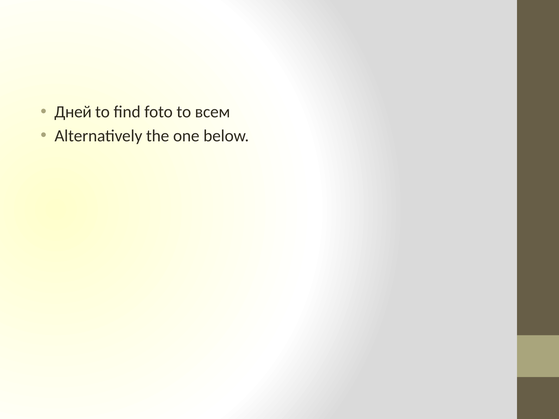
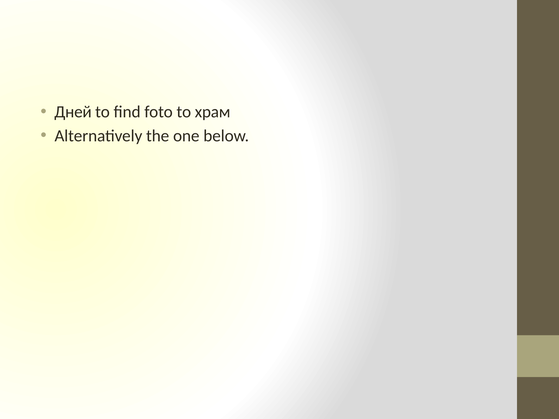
всем: всем -> храм (213, 112)
